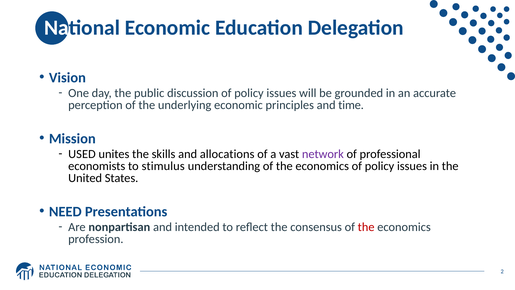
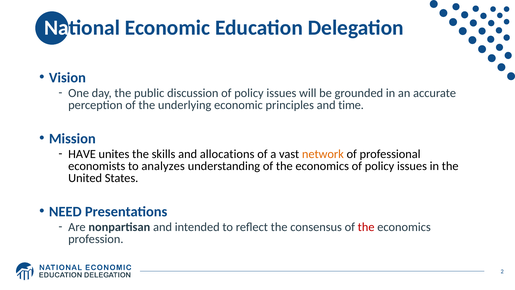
USED: USED -> HAVE (82, 154)
network colour: purple -> orange (323, 154)
stimulus: stimulus -> analyzes (163, 166)
